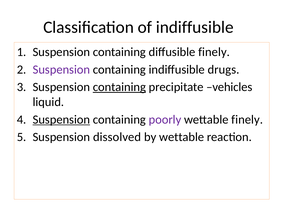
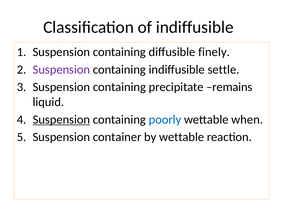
drugs: drugs -> settle (224, 69)
containing underline: present -> none (119, 87)
vehicles: vehicles -> remains (229, 87)
poorly colour: purple -> blue (165, 119)
wettable finely: finely -> when (247, 119)
dissolved: dissolved -> container (117, 137)
